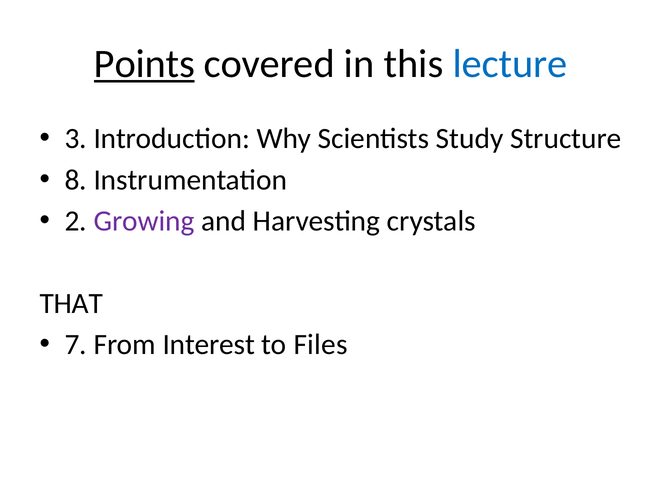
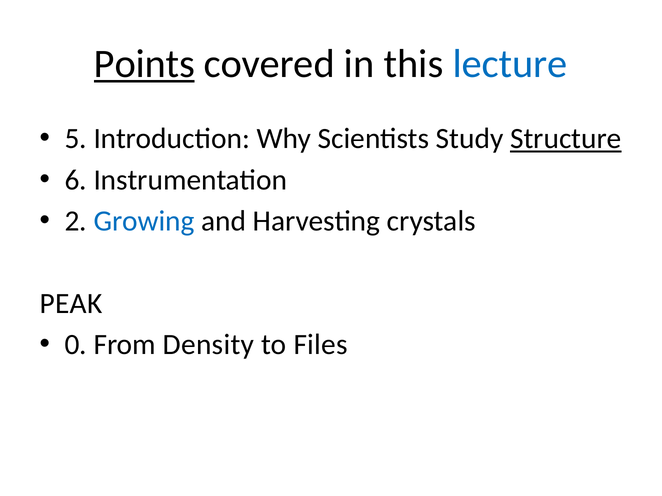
3: 3 -> 5 (76, 139)
Structure underline: none -> present (566, 139)
8: 8 -> 6 (76, 180)
Growing colour: purple -> blue (144, 221)
THAT: THAT -> PEAK (71, 304)
7: 7 -> 0 (76, 345)
Interest: Interest -> Density (208, 345)
